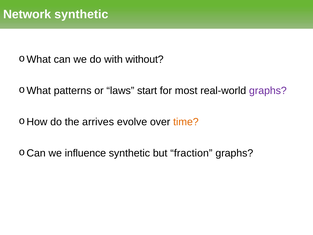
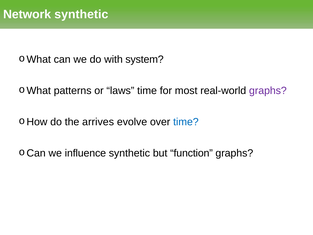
without: without -> system (145, 59)
laws start: start -> time (147, 90)
time colour: orange -> blue (186, 122)
fraction: fraction -> function (191, 153)
